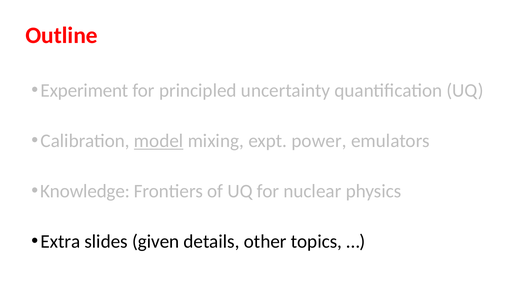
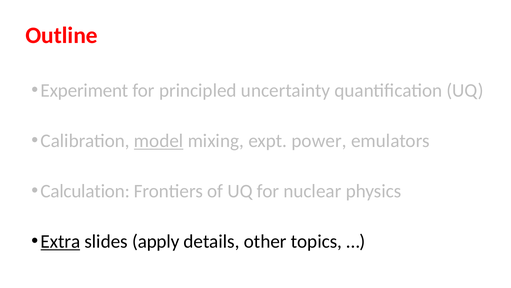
Knowledge: Knowledge -> Calculation (85, 191)
Extra underline: none -> present (60, 241)
given: given -> apply (156, 241)
